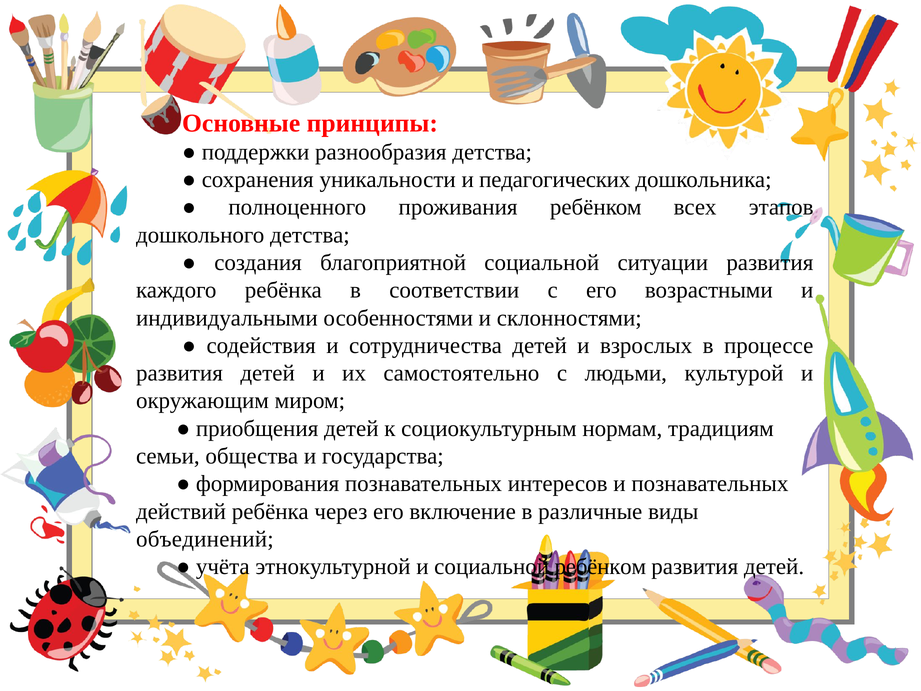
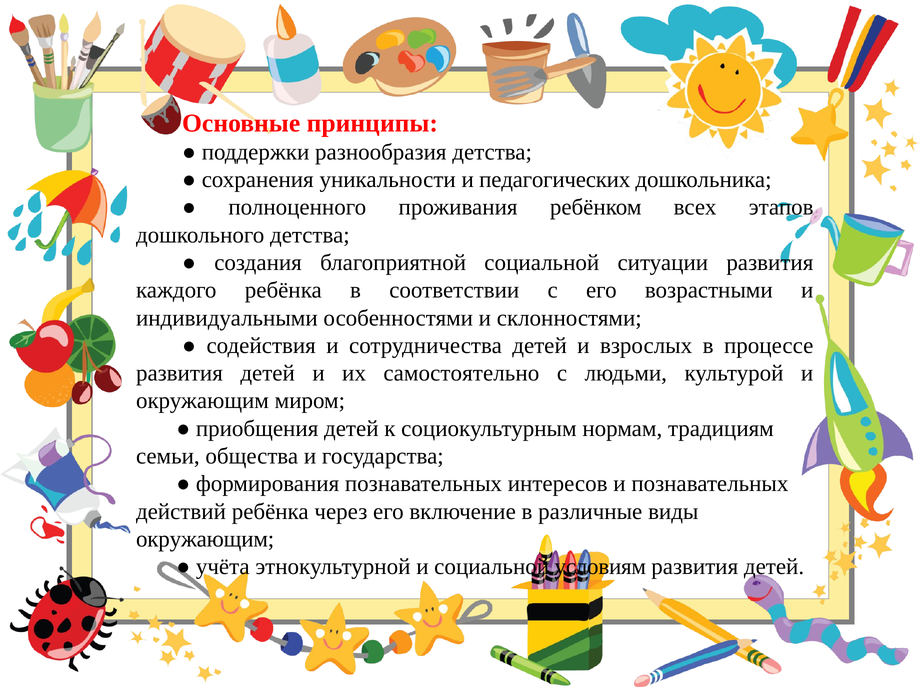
объединений: объединений -> окружающим (205, 539)
социальной ребёнком: ребёнком -> условиям (600, 567)
